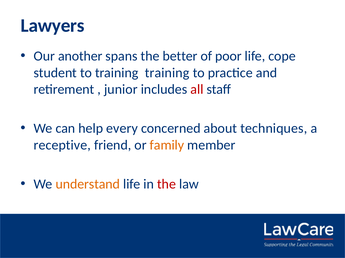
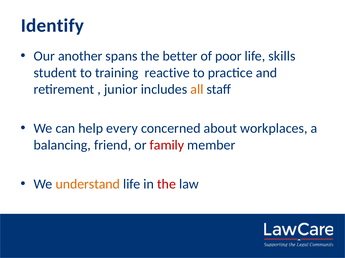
Lawyers: Lawyers -> Identify (52, 26)
cope: cope -> skills (282, 56)
training training: training -> reactive (167, 73)
all colour: red -> orange (197, 90)
techniques: techniques -> workplaces (274, 129)
receptive: receptive -> balancing (62, 145)
family colour: orange -> red (167, 145)
